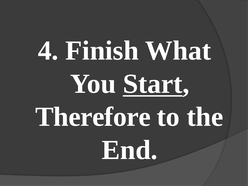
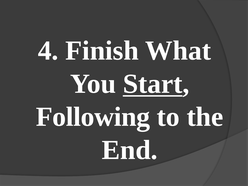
Therefore: Therefore -> Following (93, 117)
